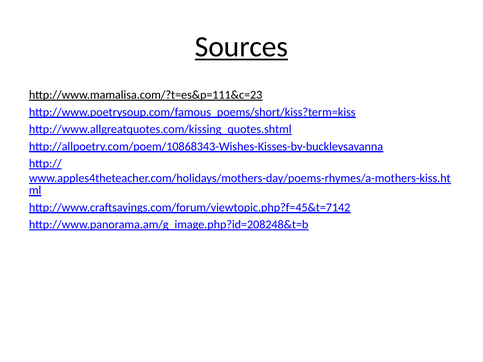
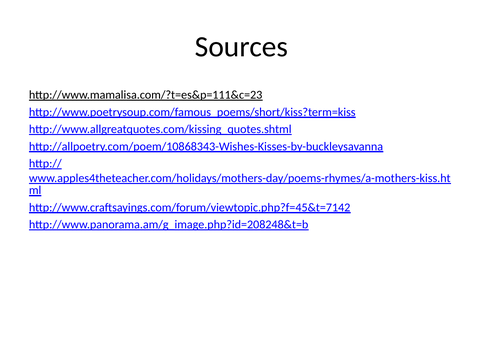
Sources underline: present -> none (242, 47)
